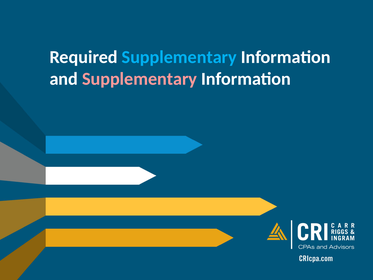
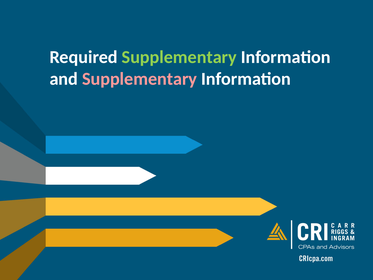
Supplementary colour: light blue -> light green (179, 57)
